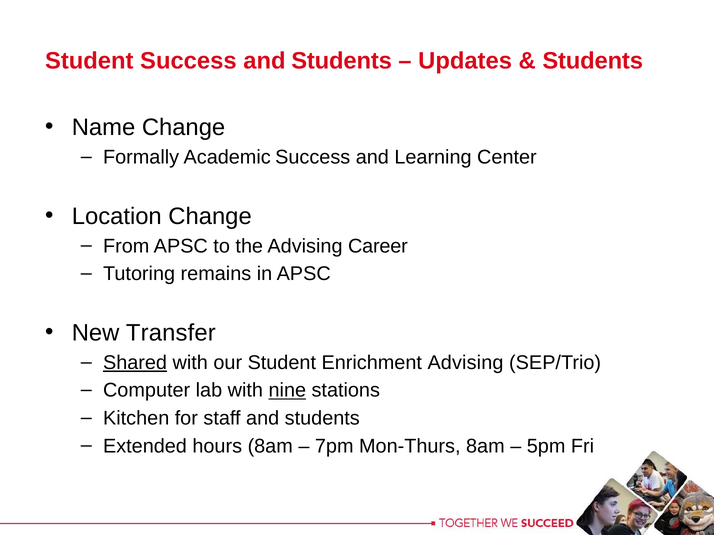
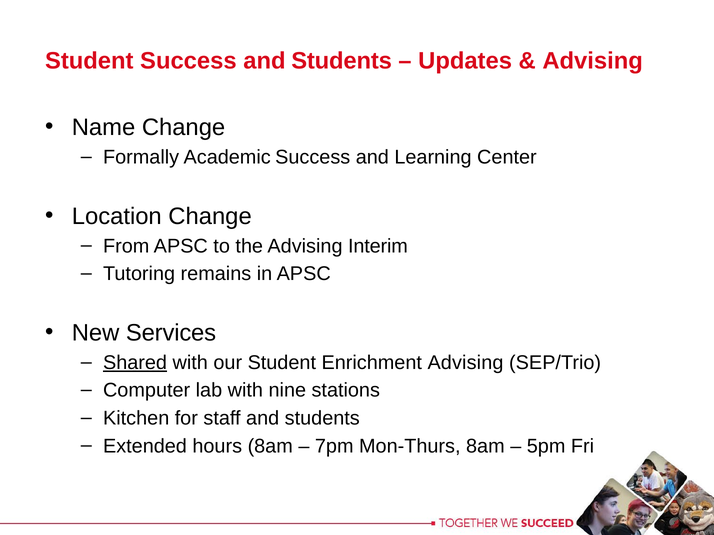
Students: Students -> Advising (593, 61)
Career: Career -> Interim (378, 246)
Transfer: Transfer -> Services (171, 333)
nine underline: present -> none (287, 391)
